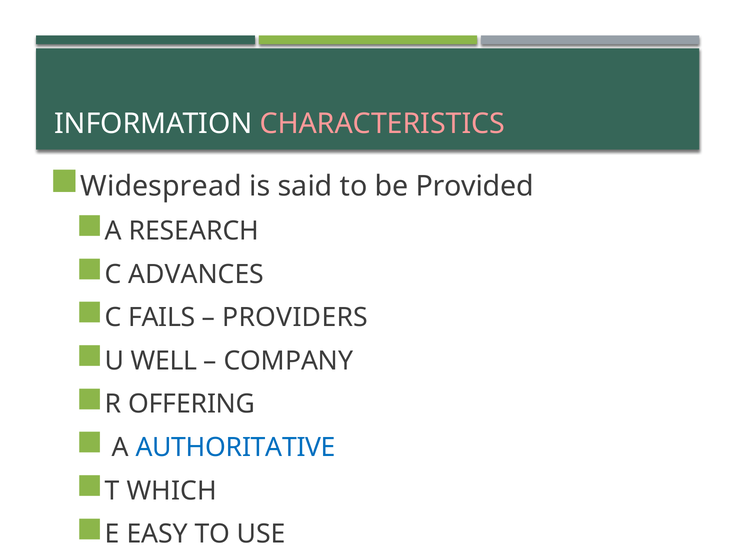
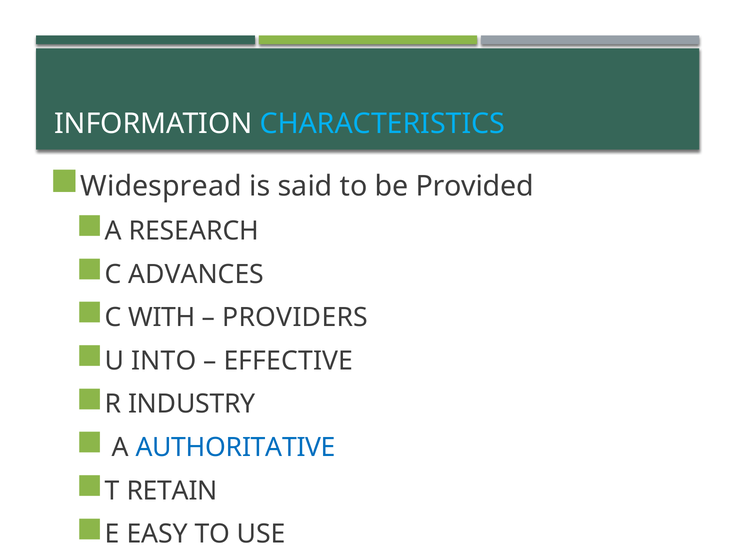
CHARACTERISTICS colour: pink -> light blue (382, 124)
FAILS: FAILS -> WITH (162, 318)
WELL: WELL -> INTO (164, 361)
COMPANY: COMPANY -> EFFECTIVE (288, 361)
OFFERING: OFFERING -> INDUSTRY (192, 404)
WHICH: WHICH -> RETAIN (172, 491)
